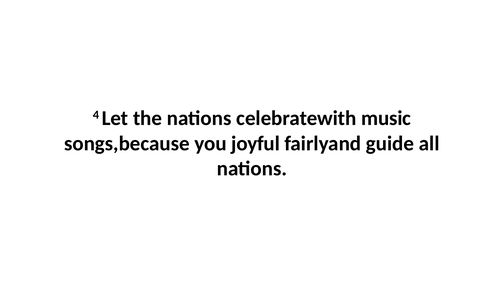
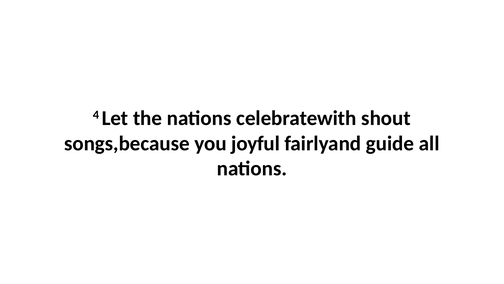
music: music -> shout (386, 118)
